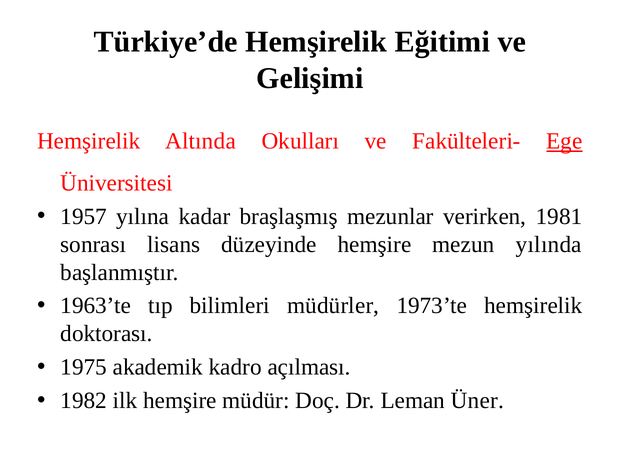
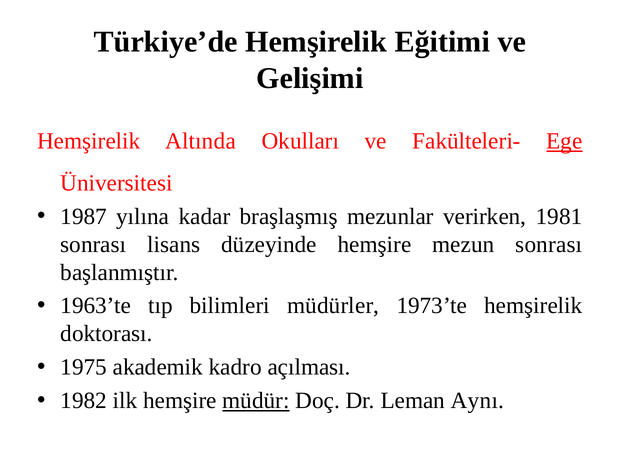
1957: 1957 -> 1987 (84, 216)
mezun yılında: yılında -> sonrası (549, 244)
müdür underline: none -> present (256, 401)
Üner: Üner -> Aynı (478, 401)
